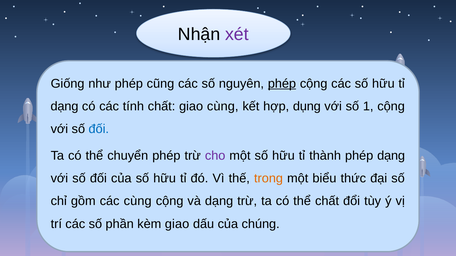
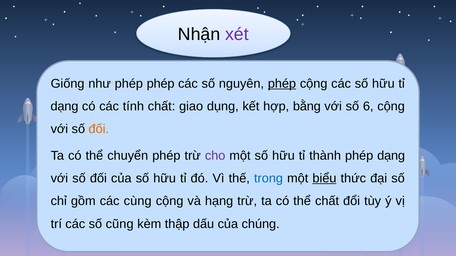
phép cũng: cũng -> phép (161, 84)
giao cùng: cùng -> dụng (223, 106)
dụng: dụng -> bằng (307, 106)
1: 1 -> 6 (368, 106)
đối colour: blue -> orange (99, 129)
trong colour: orange -> blue (269, 179)
biểu underline: none -> present (324, 179)
và dạng: dạng -> hạng (219, 202)
phần: phần -> cũng (120, 224)
kèm giao: giao -> thập (177, 224)
